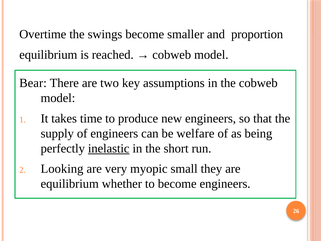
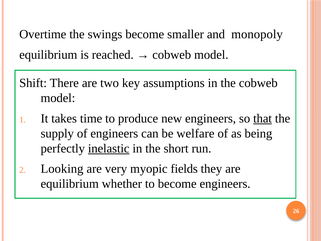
proportion: proportion -> monopoly (257, 34)
Bear: Bear -> Shift (33, 83)
that underline: none -> present (263, 118)
small: small -> fields (184, 169)
